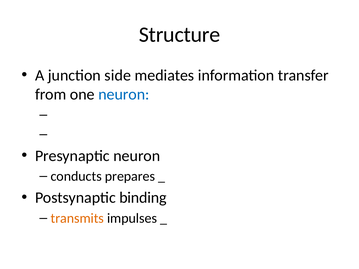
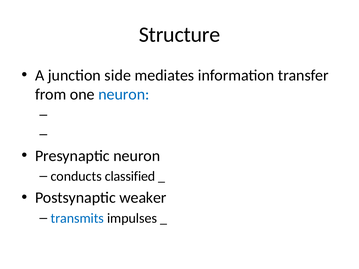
prepares: prepares -> classified (130, 177)
binding: binding -> weaker (143, 198)
transmits colour: orange -> blue (77, 218)
